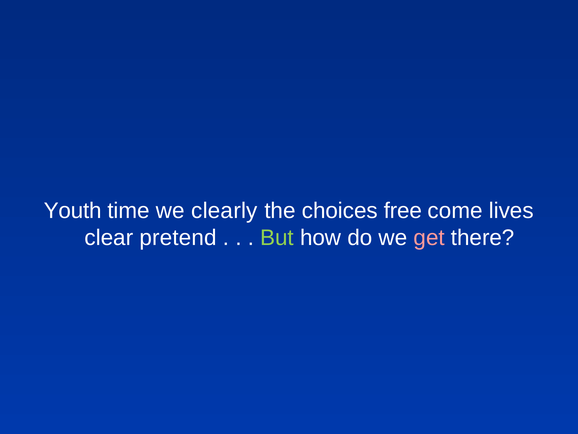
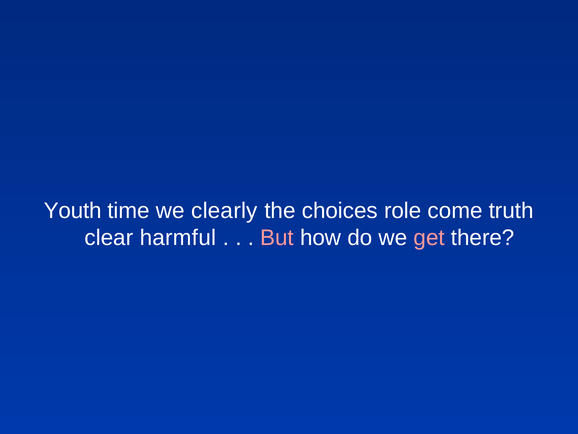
free: free -> role (403, 211)
lives: lives -> truth (511, 211)
pretend: pretend -> harmful (178, 238)
But colour: light green -> pink (277, 238)
